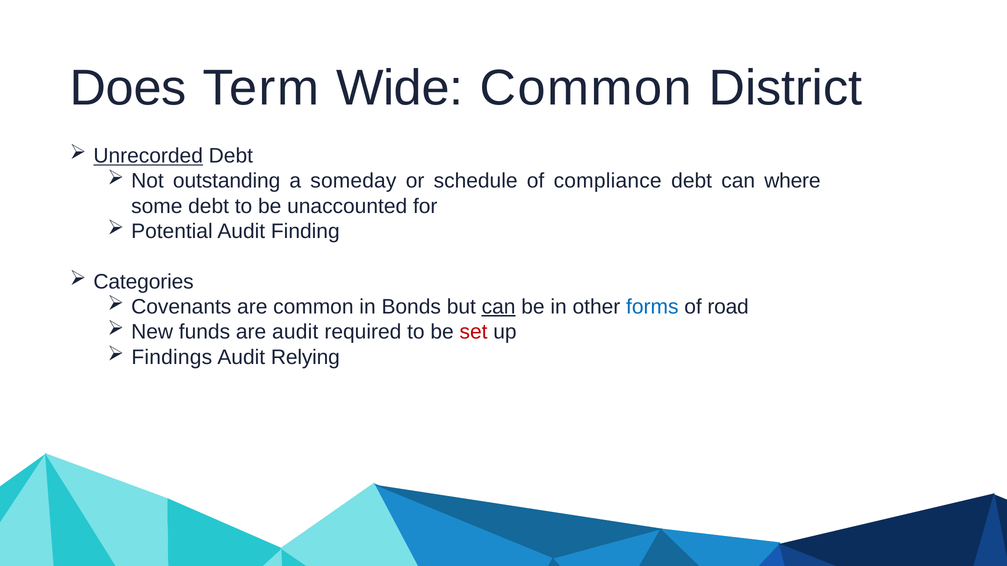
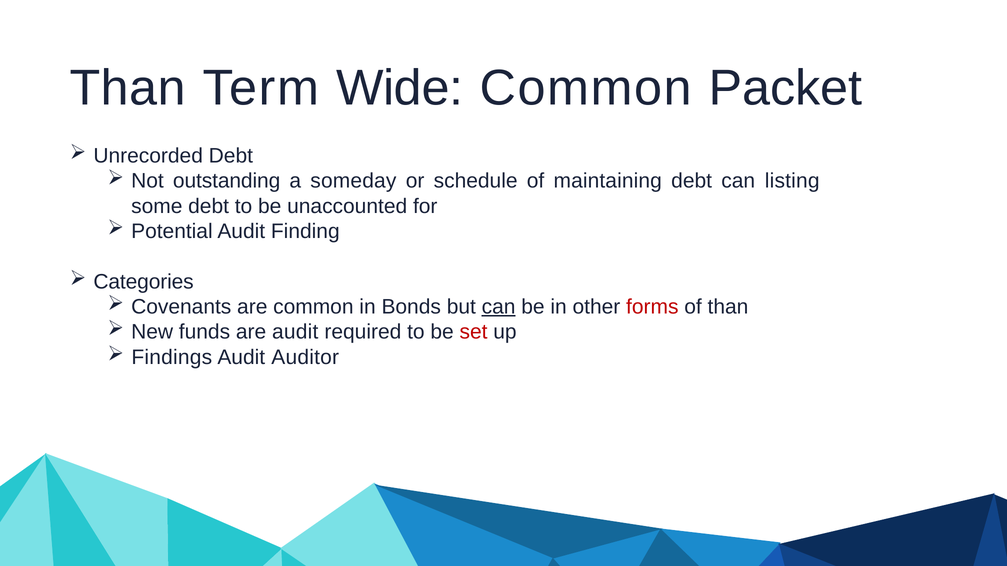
Does: Does -> Than (128, 88)
District: District -> Packet (786, 88)
Unrecorded underline: present -> none (148, 156)
compliance: compliance -> maintaining (608, 181)
where: where -> listing (792, 181)
forms colour: blue -> red (652, 307)
of road: road -> than (728, 307)
Relying: Relying -> Auditor (305, 357)
